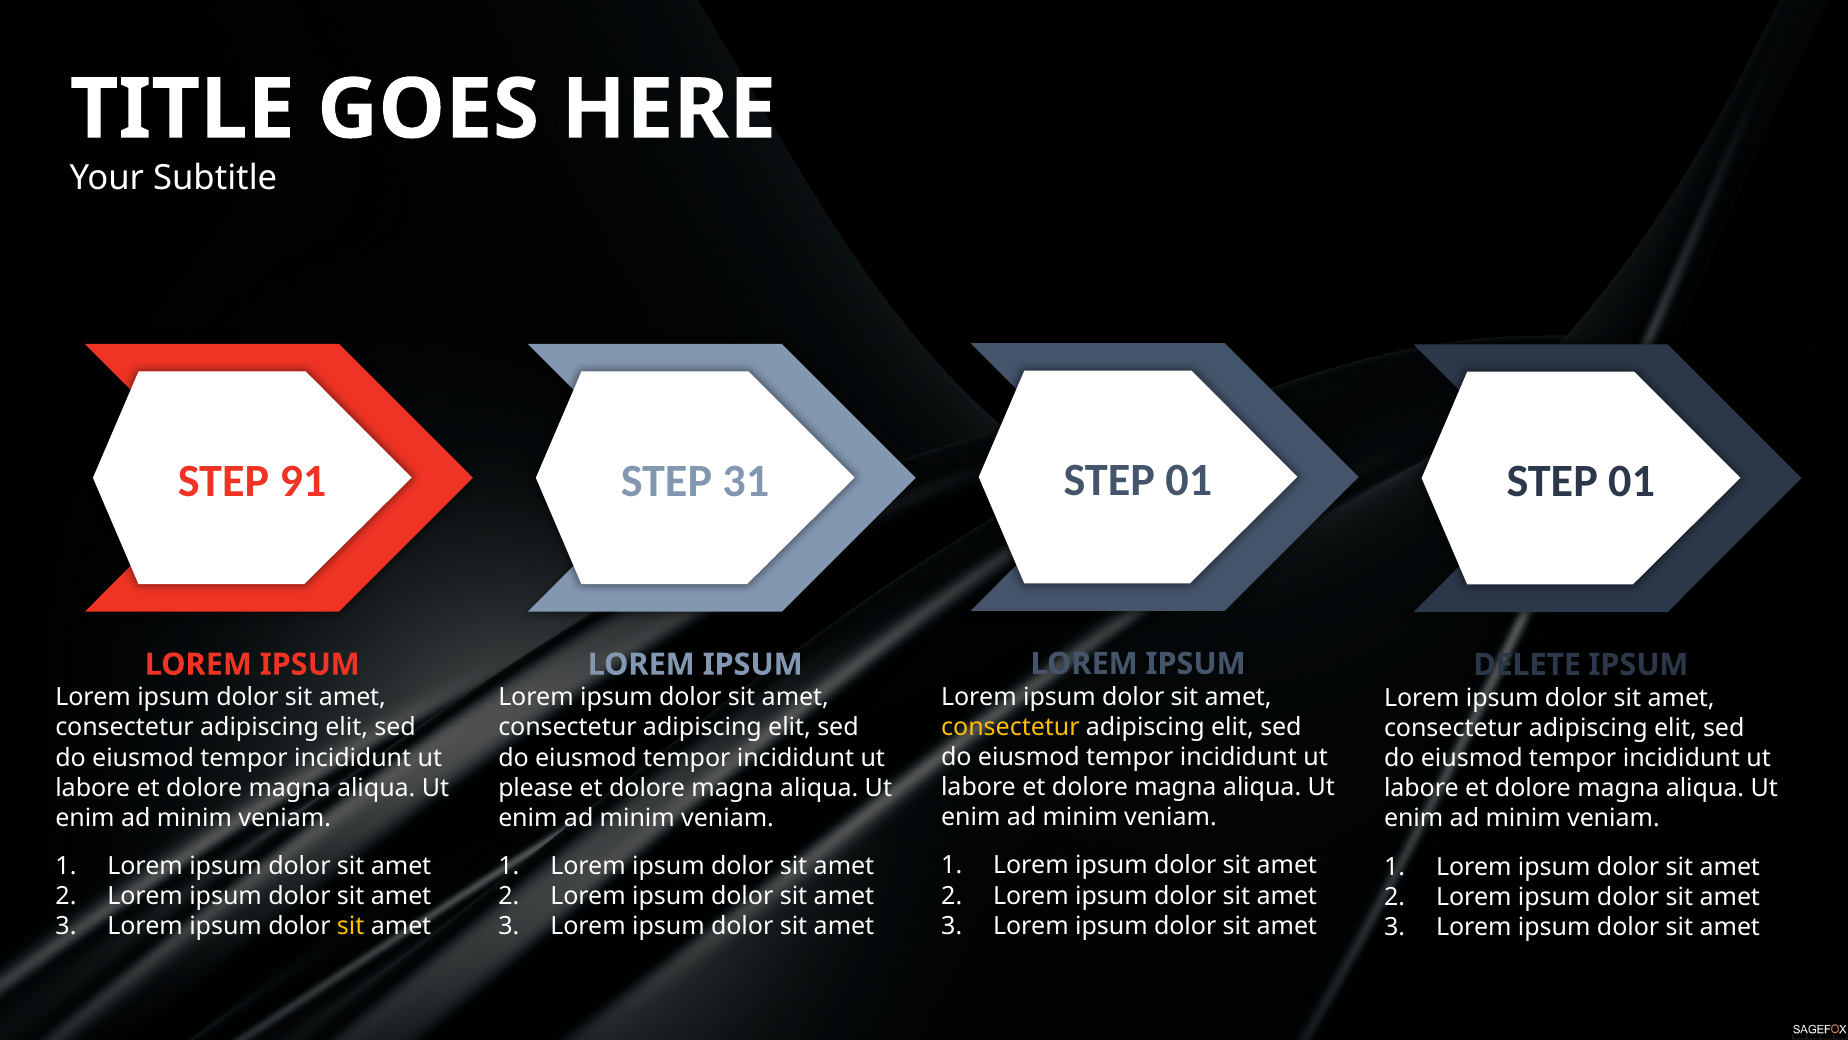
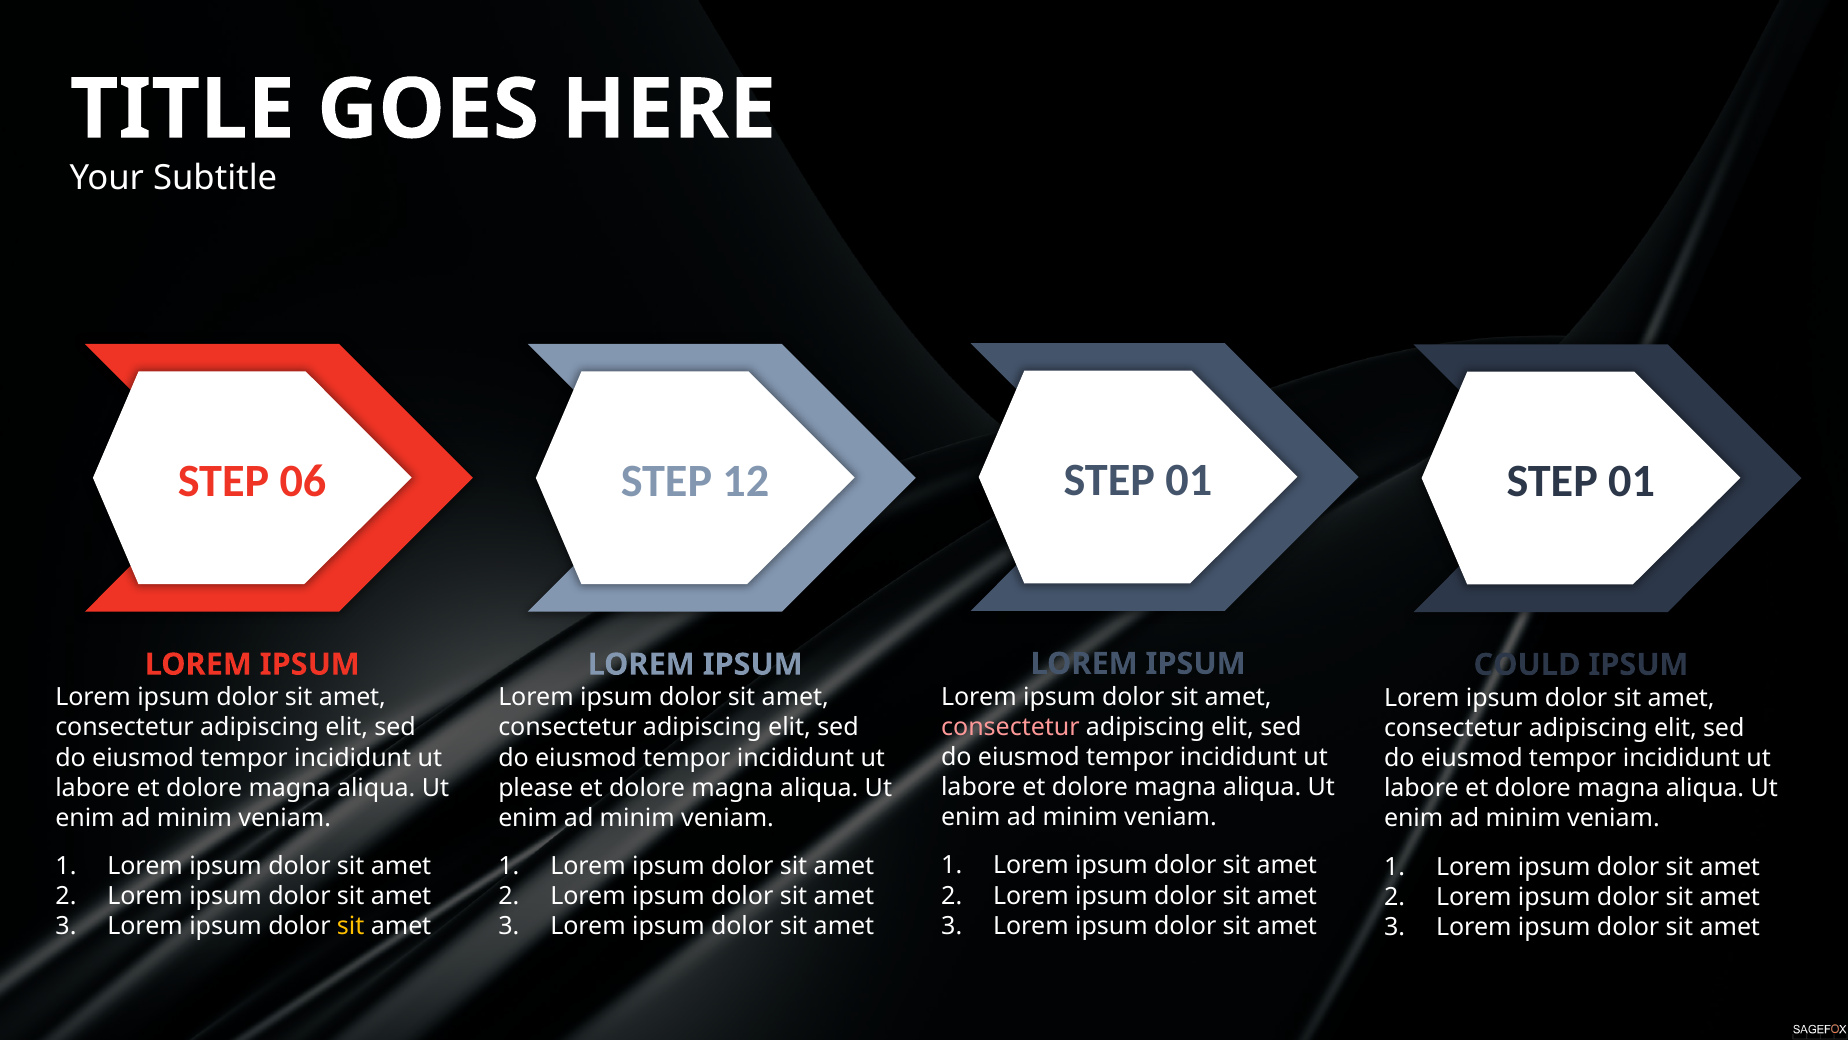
91: 91 -> 06 (303, 481)
31: 31 -> 12 (746, 481)
DELETE: DELETE -> COULD (1527, 664)
consectetur colour: yellow -> pink (1010, 727)
